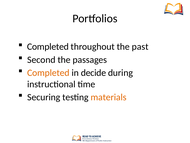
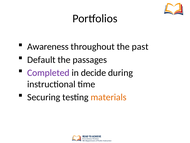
Completed: Completed -> Awareness (48, 47)
Second: Second -> Default (41, 60)
Completed colour: orange -> purple (48, 72)
